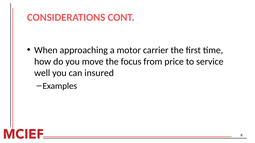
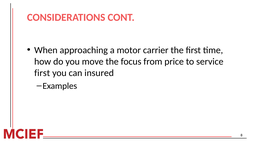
well: well -> first (42, 73)
